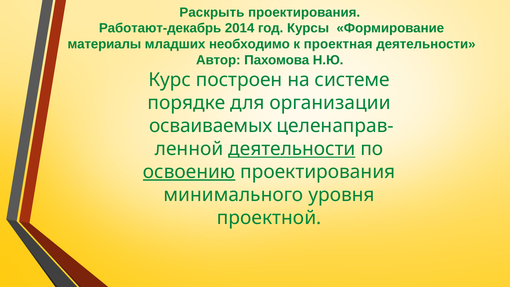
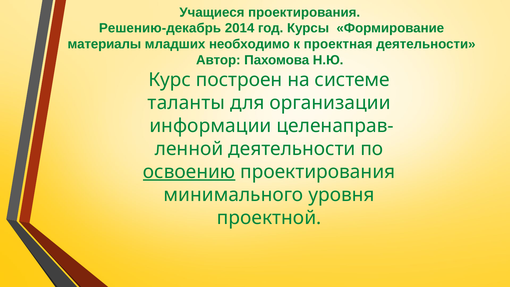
Раскрыть: Раскрыть -> Учащиеся (212, 12)
Работают-декабрь: Работают-декабрь -> Решению-декабрь (160, 28)
порядке: порядке -> таланты (186, 103)
осваиваемых: осваиваемых -> информации (210, 126)
деятельности underline: present -> none (292, 149)
